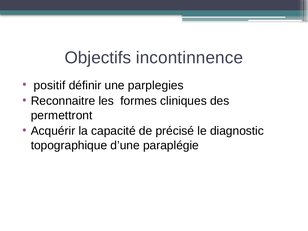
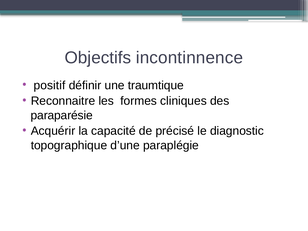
parplegies: parplegies -> traumtique (156, 85)
permettront: permettront -> paraparésie (62, 115)
